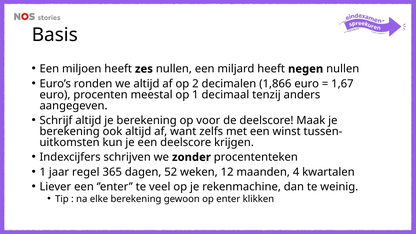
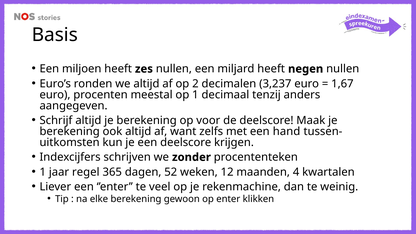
1,866: 1,866 -> 3,237 (275, 84)
winst: winst -> hand (287, 131)
